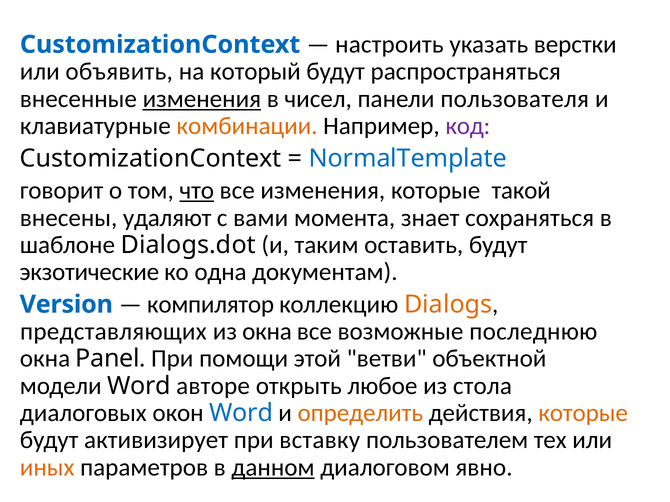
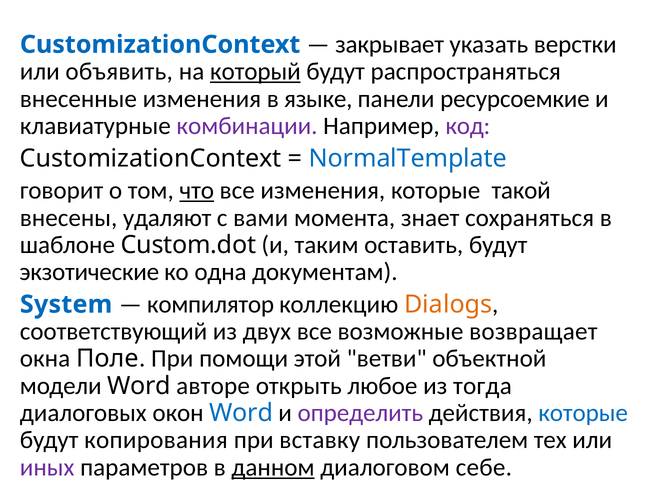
настроить: настроить -> закрывает (390, 45)
который underline: none -> present (255, 72)
изменения underline: present -> none (202, 99)
чисел: чисел -> языке (318, 99)
пользователя: пользователя -> ресурсоемкие (515, 99)
комбинации colour: orange -> purple (247, 126)
Dialogs.dot: Dialogs.dot -> Custom.dot (188, 245)
Version: Version -> System (66, 305)
представляющих: представляющих -> соответствующий (114, 332)
из окна: окна -> двух (267, 332)
последнюю: последнюю -> возвращает (533, 332)
Panel: Panel -> Поле (107, 359)
стола: стола -> тогда (482, 386)
определить colour: orange -> purple (360, 413)
которые colour: orange -> blue (583, 413)
активизирует: активизирует -> копирования (156, 441)
иных colour: orange -> purple (47, 468)
явно: явно -> себе (484, 468)
